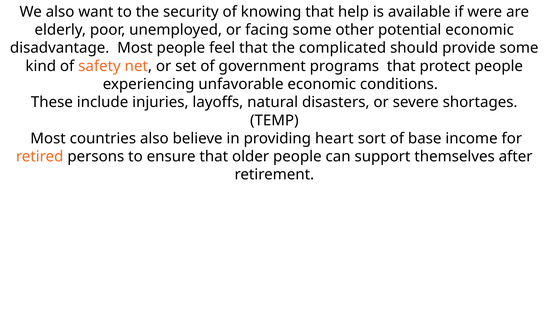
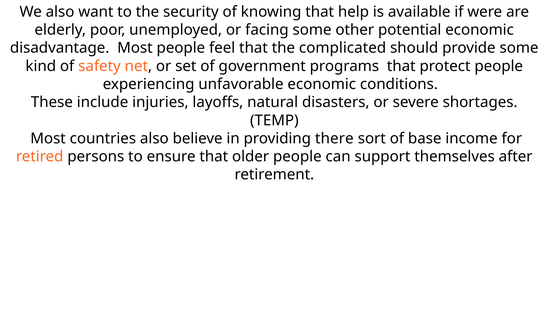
heart: heart -> there (334, 139)
